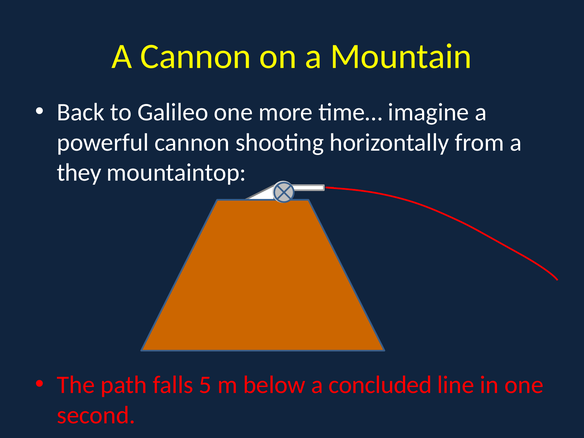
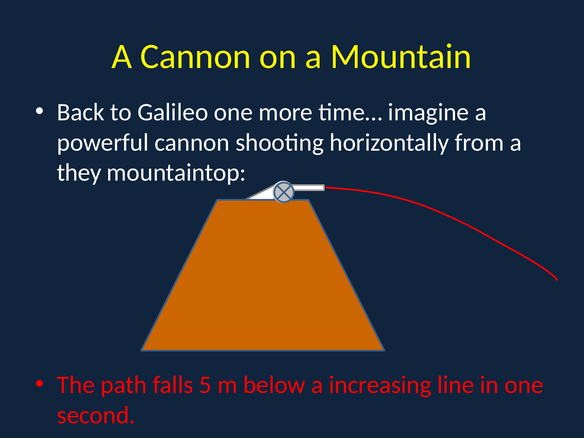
concluded: concluded -> increasing (380, 385)
